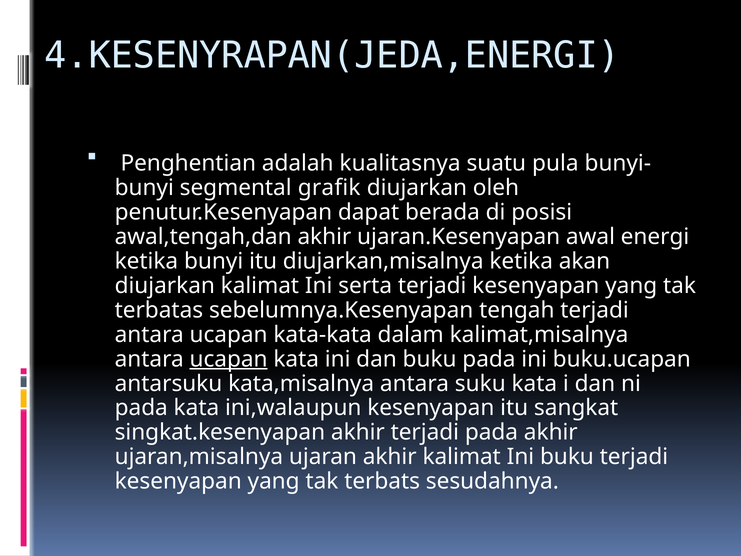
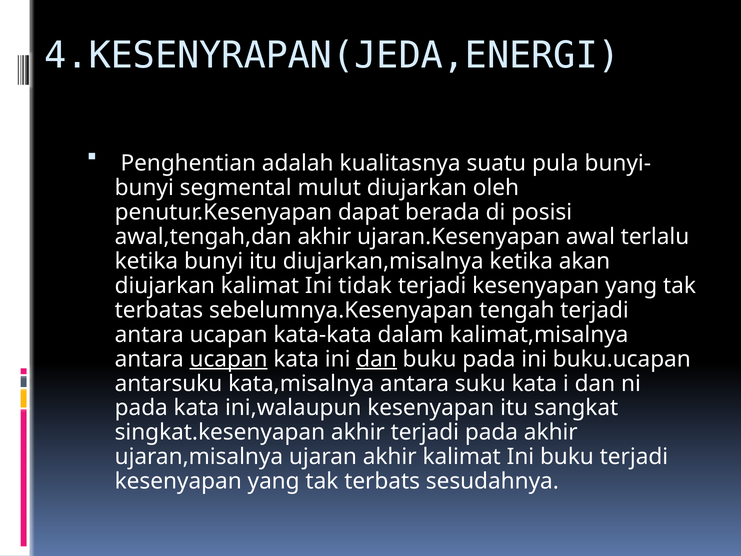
grafik: grafik -> mulut (329, 188)
energi: energi -> terlalu (655, 237)
serta: serta -> tidak (365, 286)
dan underline: none -> present (377, 359)
